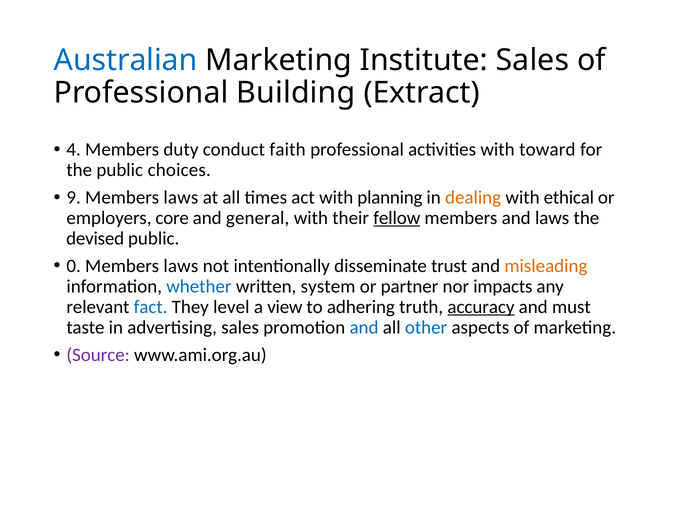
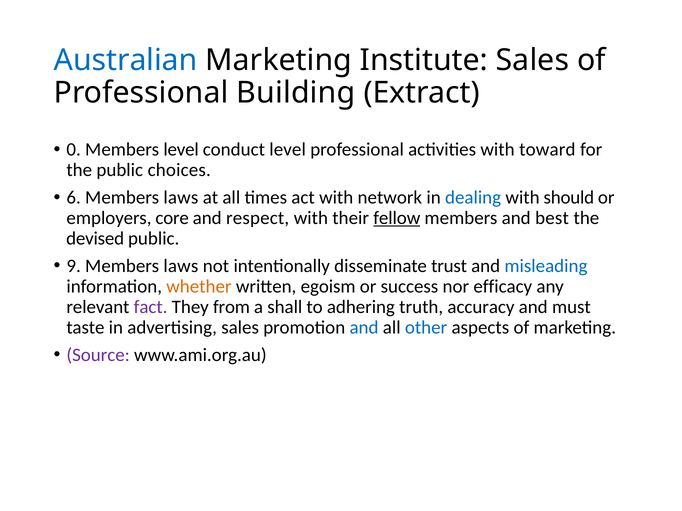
4: 4 -> 0 (74, 150)
Members duty: duty -> level (181, 150)
conduct faith: faith -> level (288, 150)
9: 9 -> 6 (74, 198)
planning: planning -> network (390, 198)
dealing colour: orange -> blue (473, 198)
ethical: ethical -> should (569, 198)
general: general -> respect (258, 218)
and laws: laws -> best (552, 218)
0: 0 -> 9 (74, 266)
misleading colour: orange -> blue (546, 266)
whether colour: blue -> orange (199, 287)
system: system -> egoism (328, 287)
partner: partner -> success (409, 287)
impacts: impacts -> efficacy (503, 287)
fact colour: blue -> purple (151, 307)
level: level -> from (231, 307)
view: view -> shall (285, 307)
accuracy underline: present -> none (481, 307)
